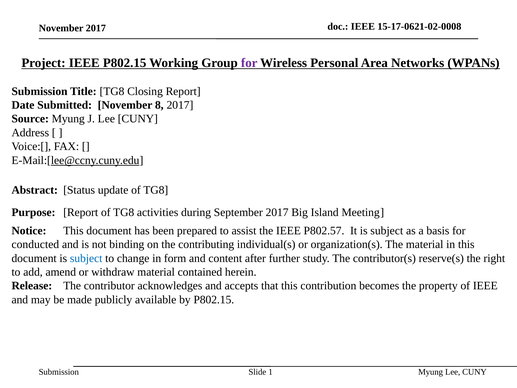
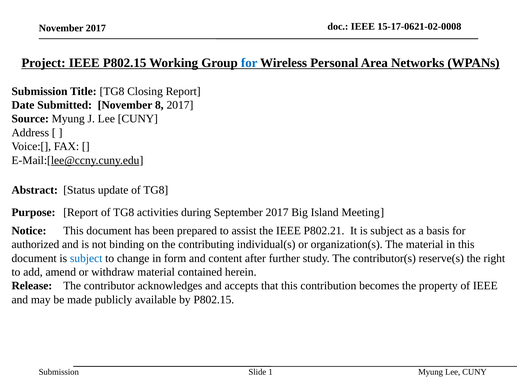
for colour: purple -> blue (249, 63)
P802.57: P802.57 -> P802.21 (324, 230)
conducted: conducted -> authorized (35, 244)
